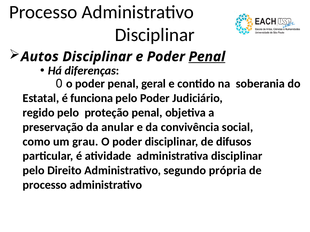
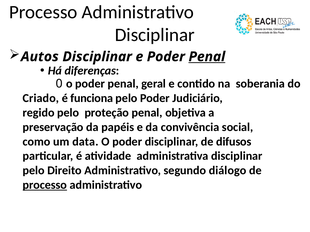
Estatal: Estatal -> Criado (41, 98)
anular: anular -> papéis (118, 127)
grau: grau -> data (85, 142)
própria: própria -> diálogo (228, 171)
processo underline: none -> present (45, 185)
